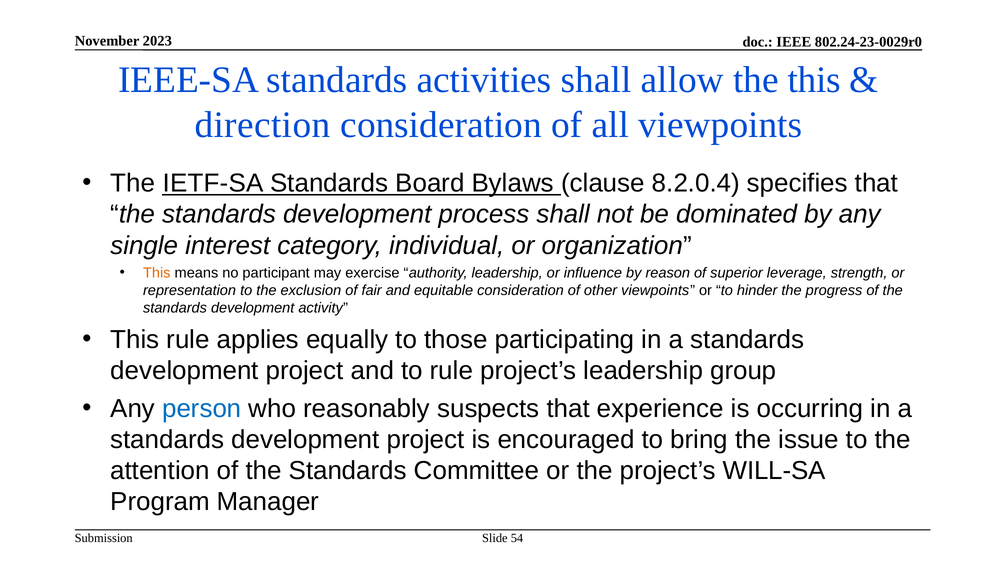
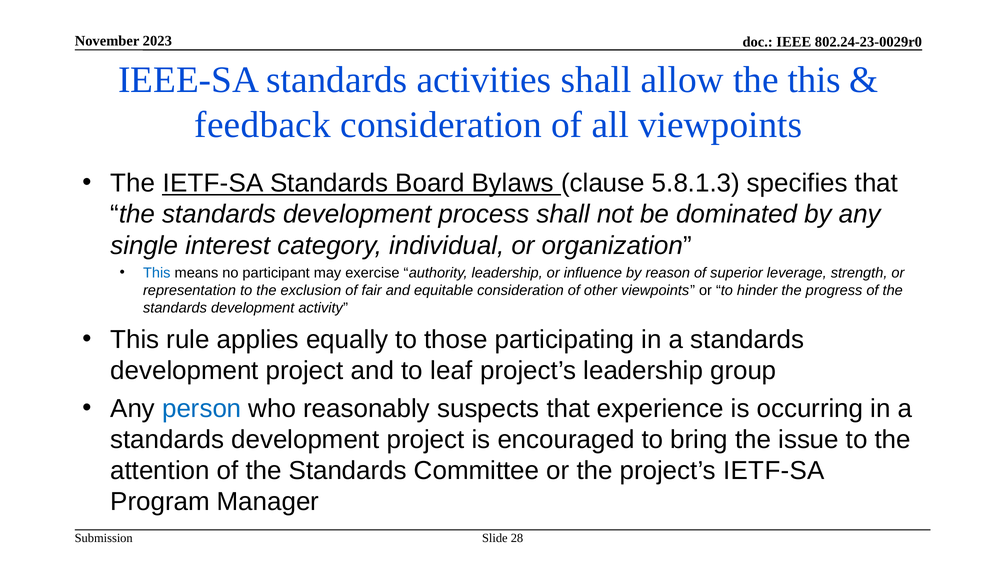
direction: direction -> feedback (263, 125)
8.2.0.4: 8.2.0.4 -> 5.8.1.3 (696, 183)
This colour: orange -> blue (157, 273)
to rule: rule -> leaf (451, 371)
project’s WILL-SA: WILL-SA -> IETF-SA (774, 471)
54: 54 -> 28 (517, 538)
